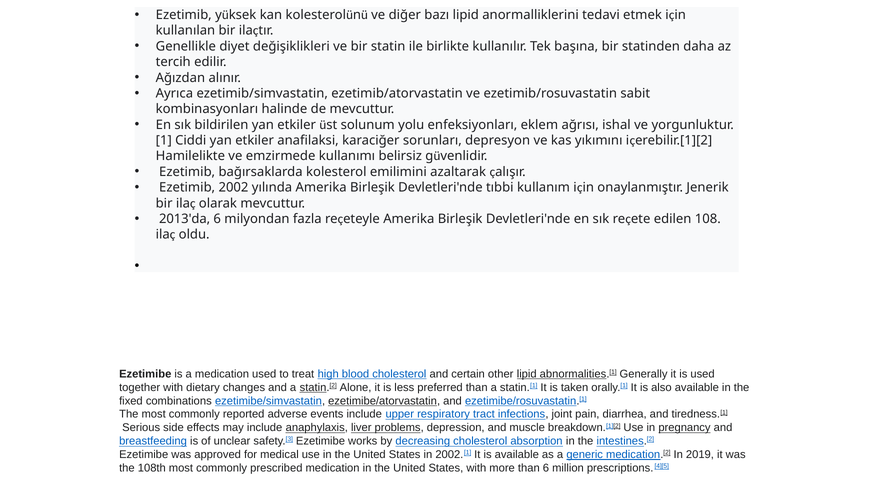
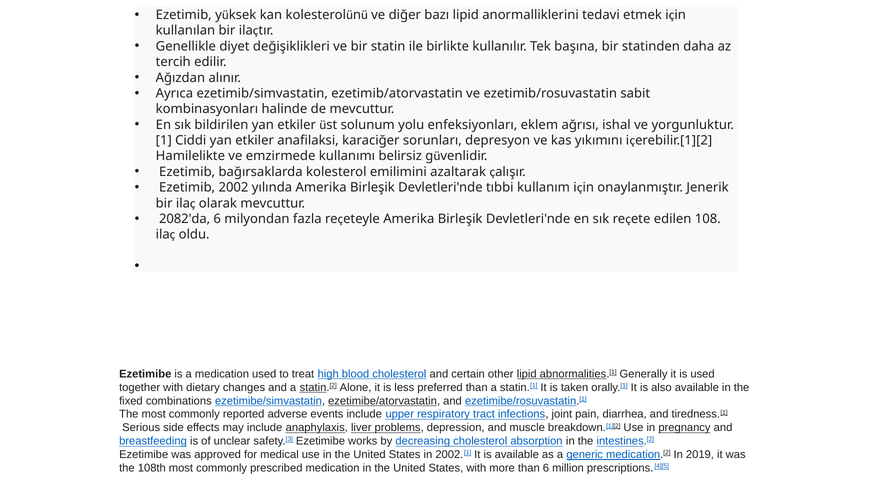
2013'da: 2013'da -> 2082'da (185, 219)
